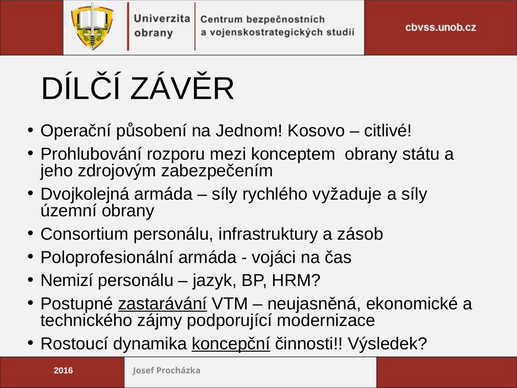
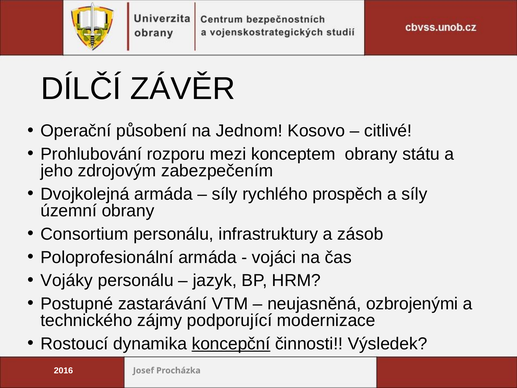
vyžaduje: vyžaduje -> prospěch (347, 194)
Nemizí: Nemizí -> Vojáky (67, 280)
zastarávání underline: present -> none (163, 304)
ekonomické: ekonomické -> ozbrojenými (412, 304)
